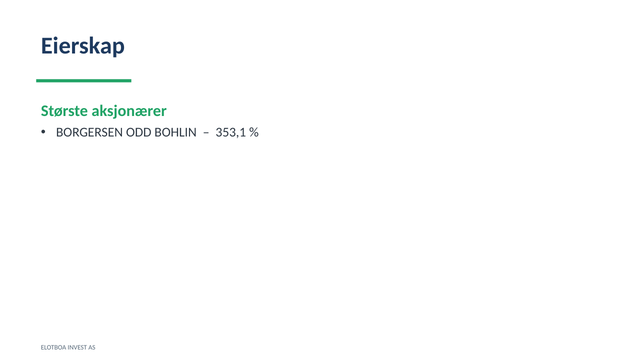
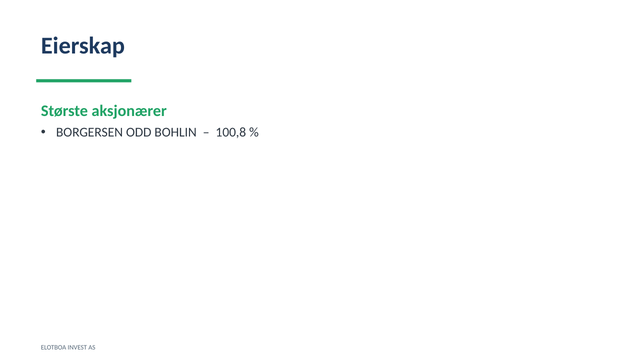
353,1: 353,1 -> 100,8 (231, 132)
